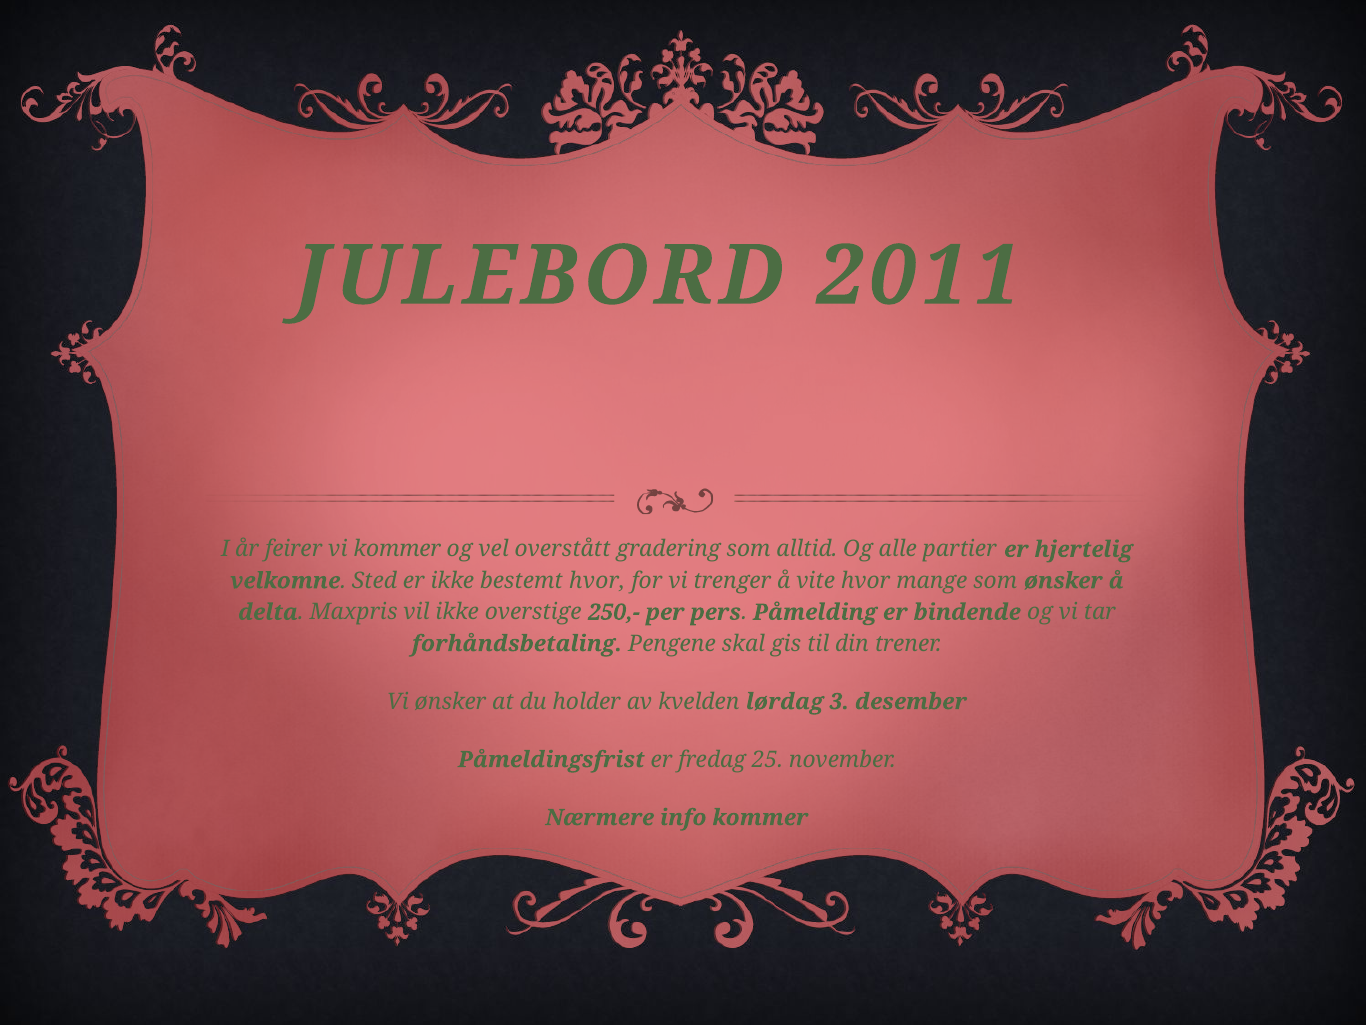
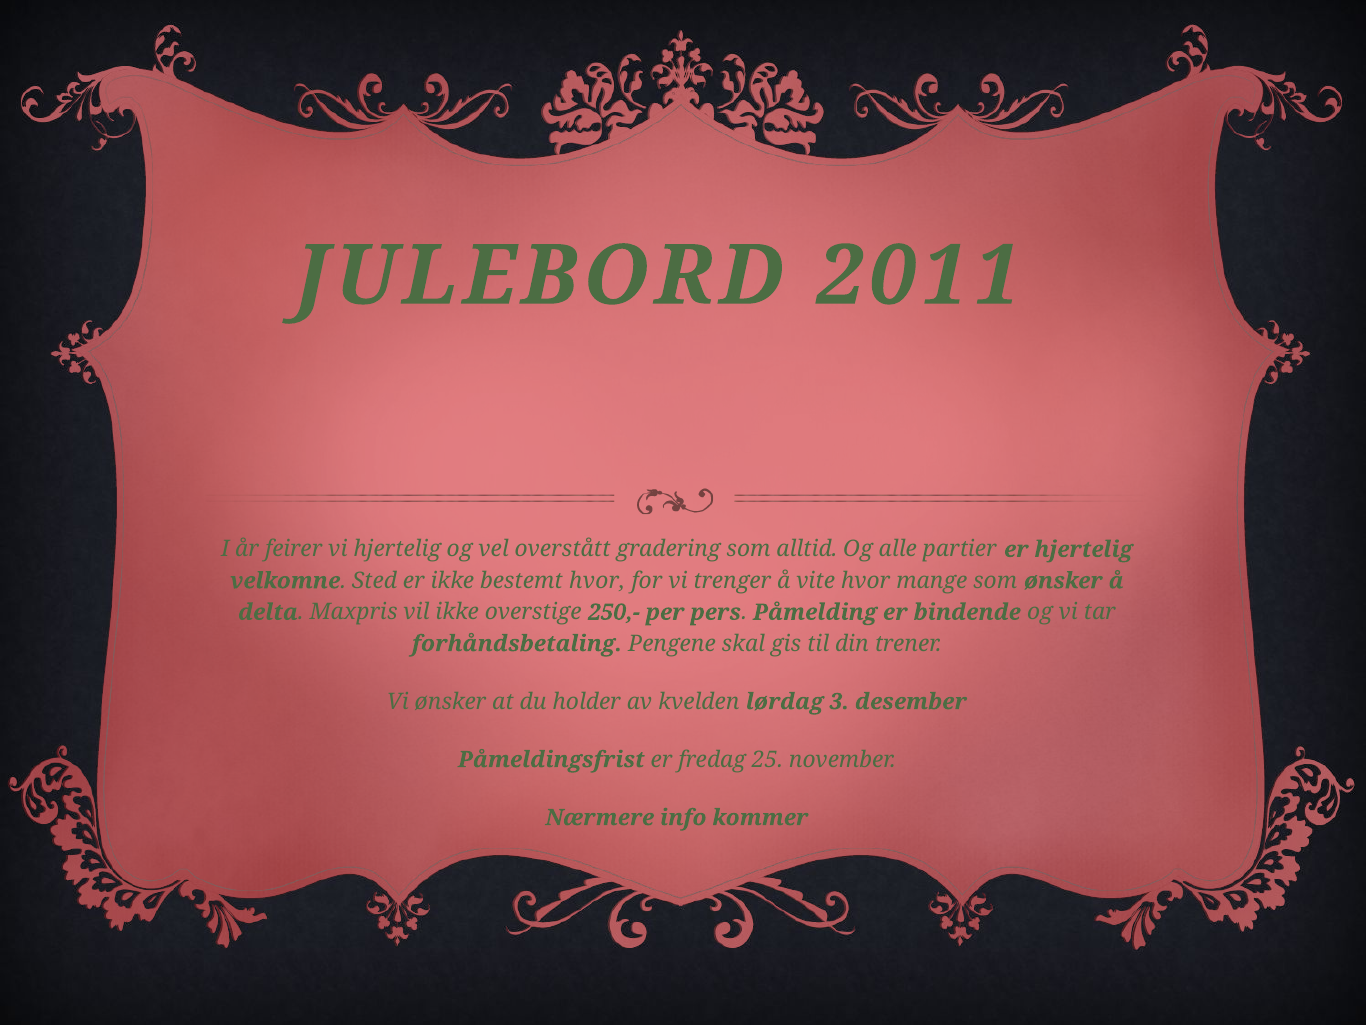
vi kommer: kommer -> hjertelig (397, 549)
